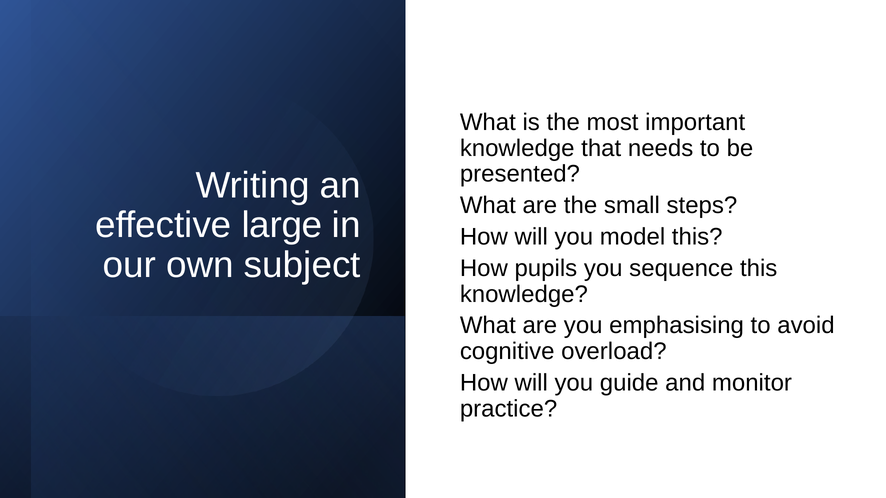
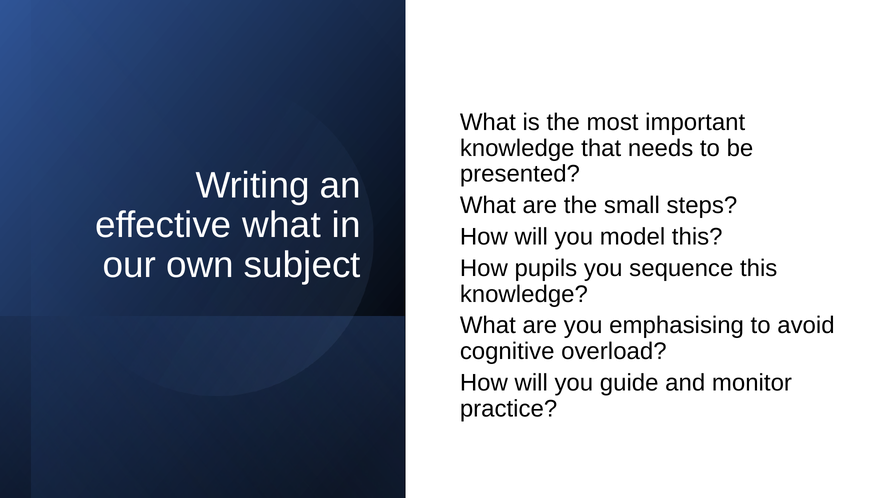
effective large: large -> what (282, 225)
